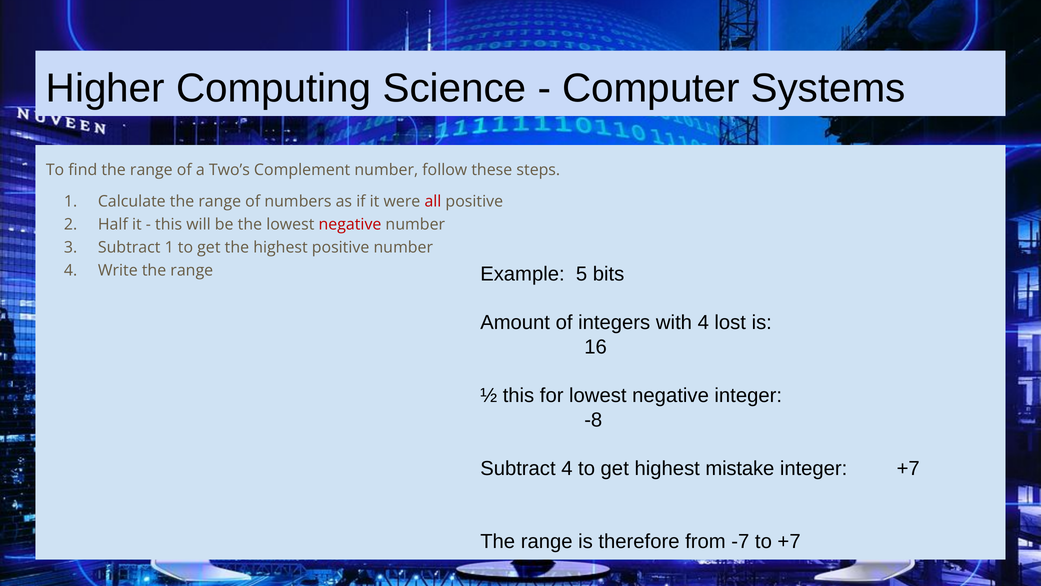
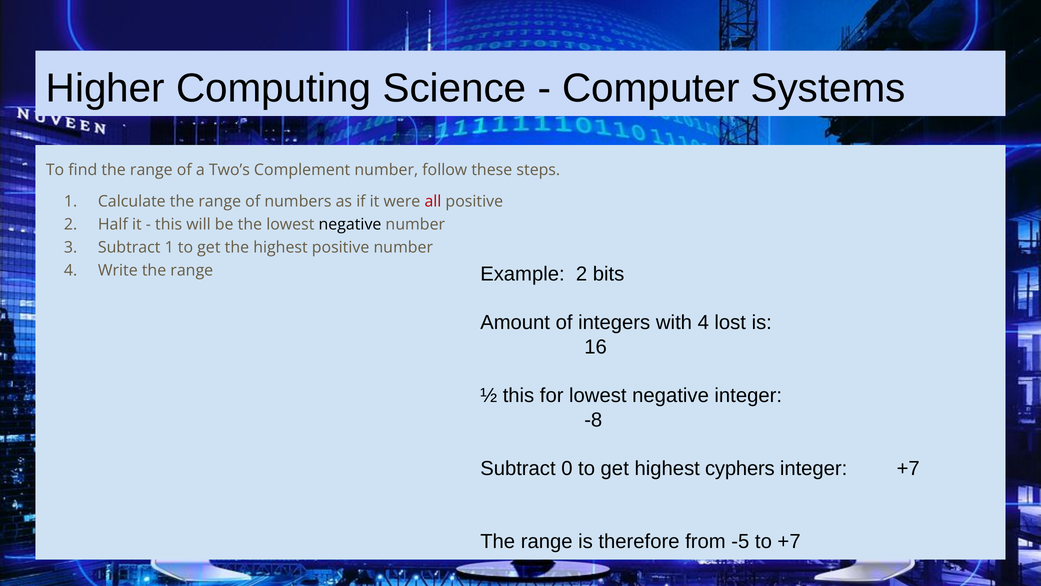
negative colour: red -> black (350, 224)
Example 5: 5 -> 2 (582, 274)
Subtract 4: 4 -> 0 (567, 468)
mistake: mistake -> cyphers (740, 468)
-7: -7 -> -5 (740, 541)
